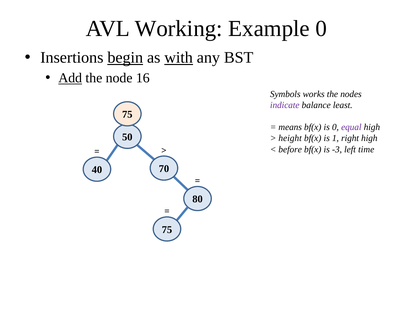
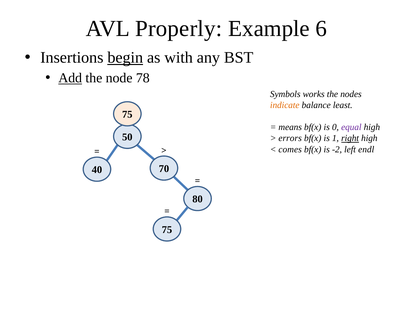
Working: Working -> Properly (179, 28)
Example 0: 0 -> 6 (321, 28)
with underline: present -> none (179, 58)
16: 16 -> 78 (143, 78)
indicate colour: purple -> orange (285, 105)
height: height -> errors (290, 138)
right underline: none -> present (350, 138)
before: before -> comes (290, 149)
-3: -3 -> -2 (337, 149)
time: time -> endl (366, 149)
